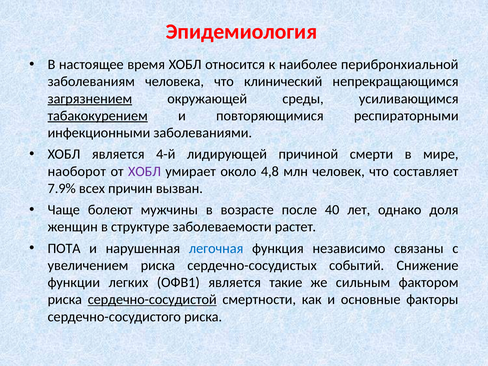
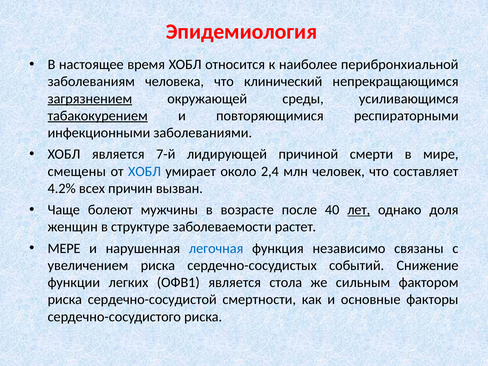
4-й: 4-й -> 7-й (166, 154)
наоборот: наоборот -> смещены (77, 171)
ХОБЛ colour: purple -> blue (145, 171)
4,8: 4,8 -> 2,4 (270, 171)
7.9%: 7.9% -> 4.2% (62, 188)
лет underline: none -> present (359, 210)
ПОТА: ПОТА -> МЕРЕ (64, 248)
такие: такие -> стола (286, 283)
сердечно-сосудистой underline: present -> none (152, 300)
